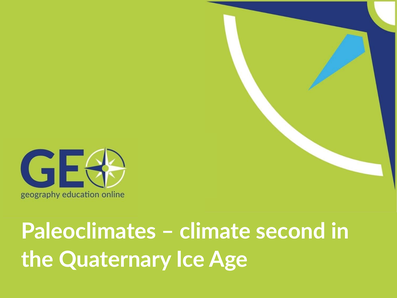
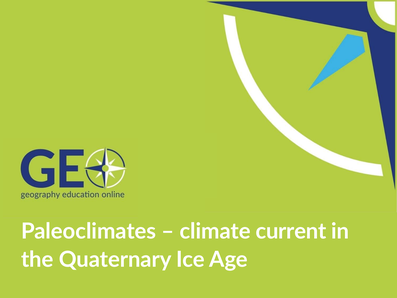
second: second -> current (291, 231)
